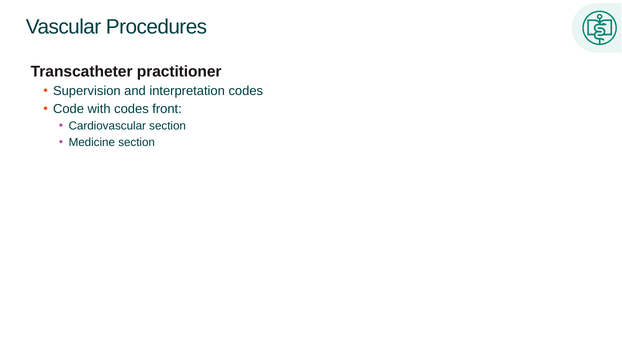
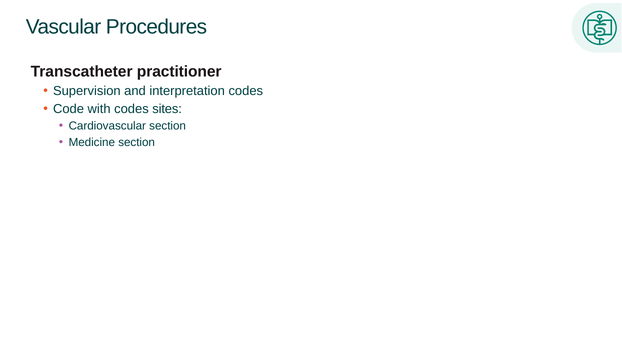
front: front -> sites (167, 109)
